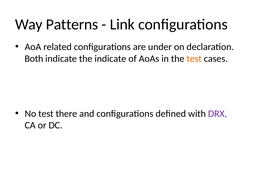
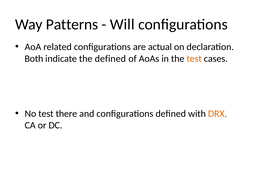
Link: Link -> Will (122, 24)
under: under -> actual (160, 47)
the indicate: indicate -> defined (110, 59)
DRX colour: purple -> orange (218, 114)
